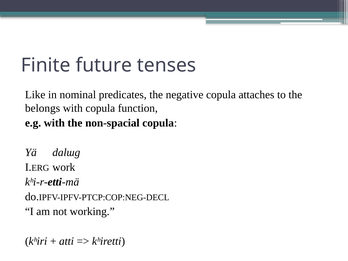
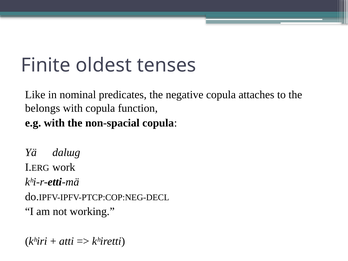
future: future -> oldest (104, 65)
